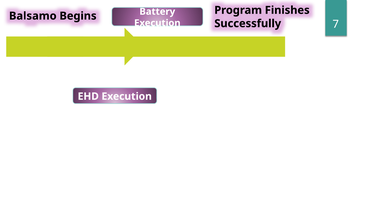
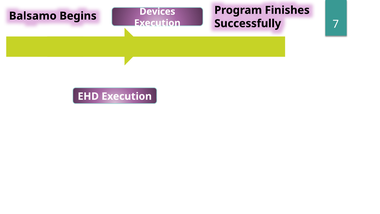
Battery: Battery -> Devices (157, 12)
